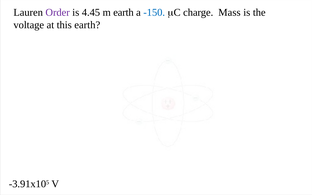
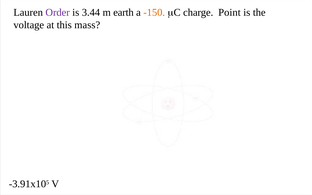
4.45: 4.45 -> 3.44 (91, 12)
-150 colour: blue -> orange (154, 12)
Mass: Mass -> Point (229, 12)
this earth: earth -> mass (87, 25)
